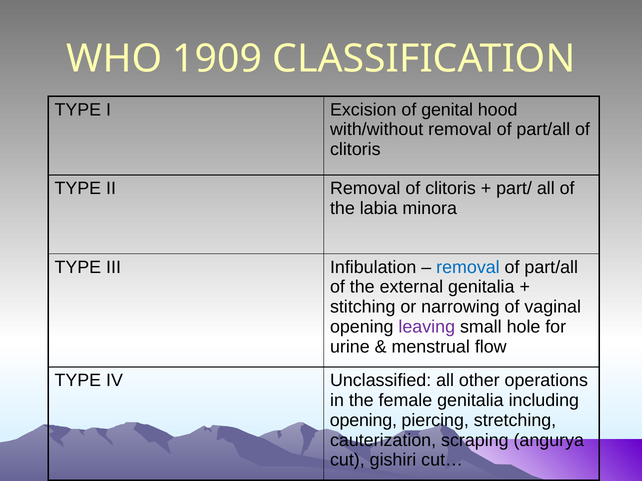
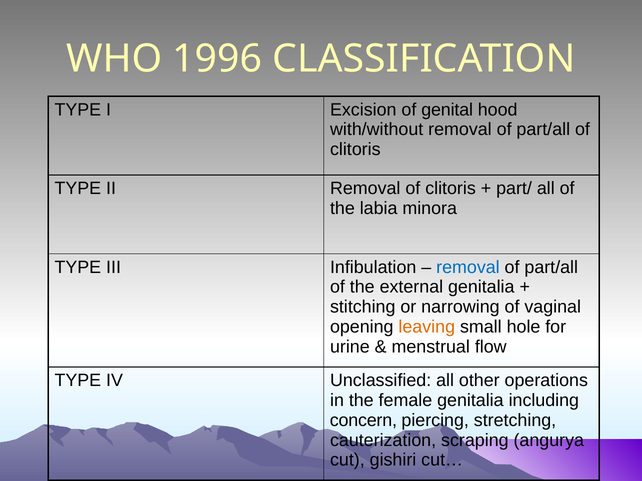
1909: 1909 -> 1996 (217, 59)
leaving colour: purple -> orange (427, 327)
opening: opening -> concern (363, 421)
